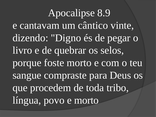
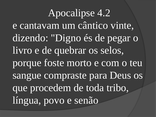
8.9: 8.9 -> 4.2 (104, 13)
e morto: morto -> senão (86, 100)
